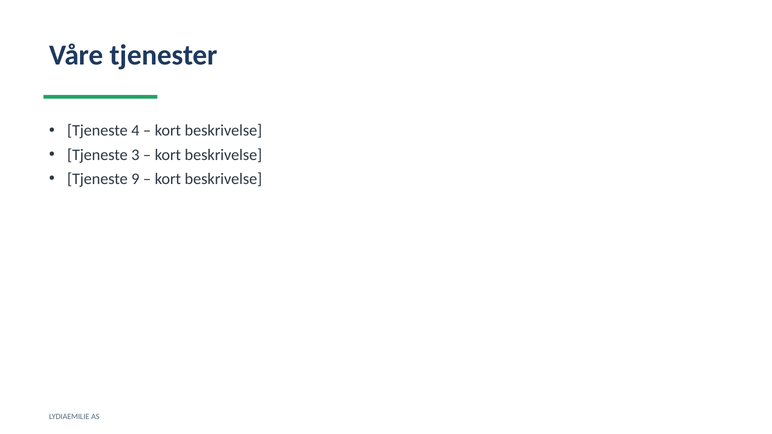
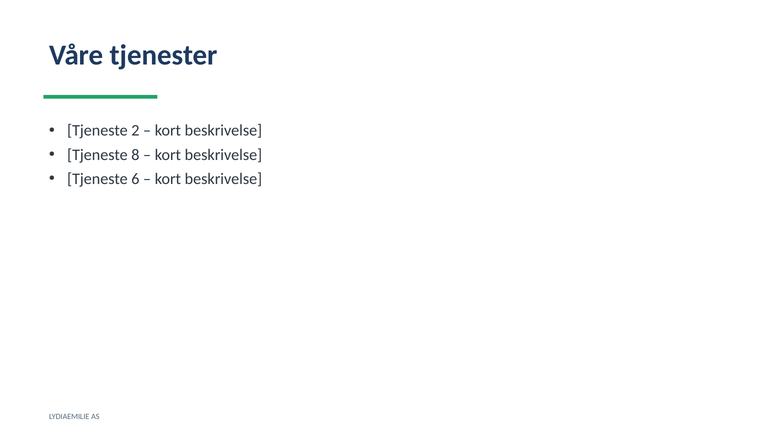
4: 4 -> 2 (135, 131)
3: 3 -> 8 (135, 155)
9: 9 -> 6 (135, 179)
